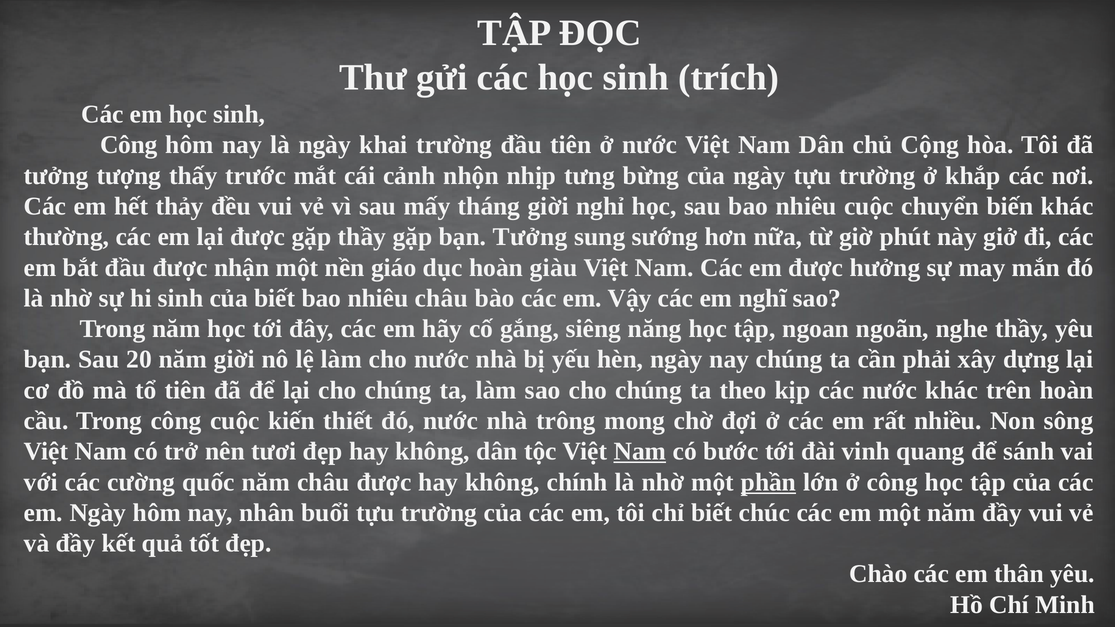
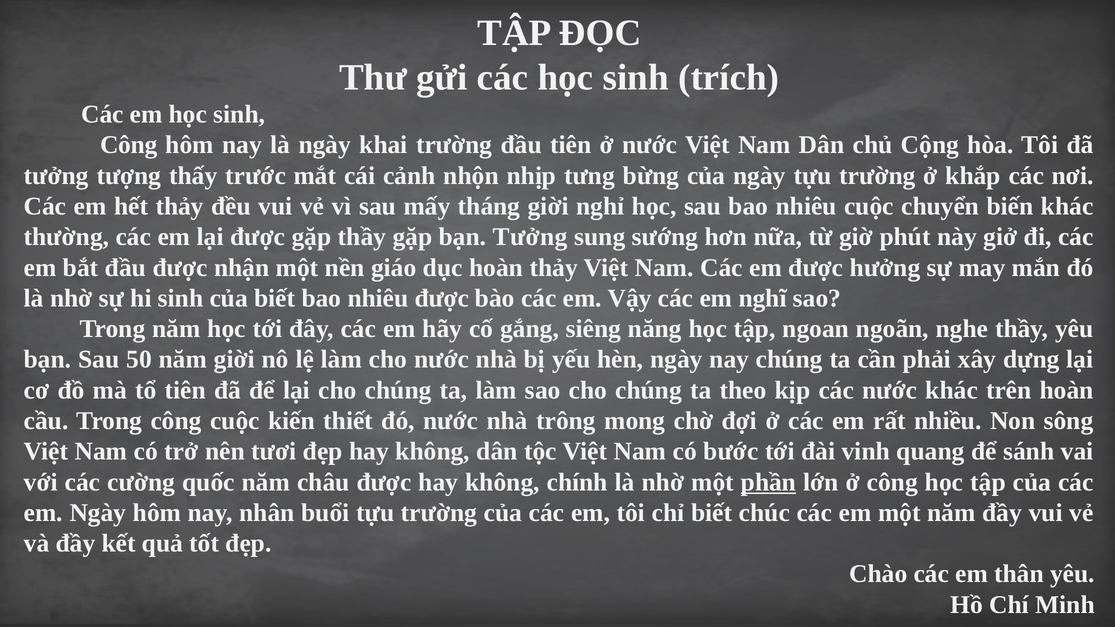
hoàn giàu: giàu -> thảy (554, 268)
nhiêu châu: châu -> được (442, 298)
20: 20 -> 50 (139, 360)
Nam underline: present -> none (640, 452)
